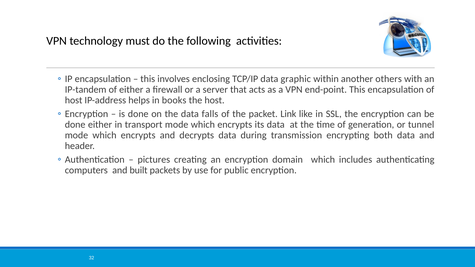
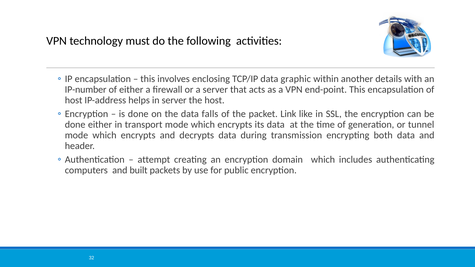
others: others -> details (389, 79)
IP-tandem: IP-tandem -> IP-number (86, 90)
in books: books -> server (174, 100)
pictures: pictures -> attempt (154, 160)
